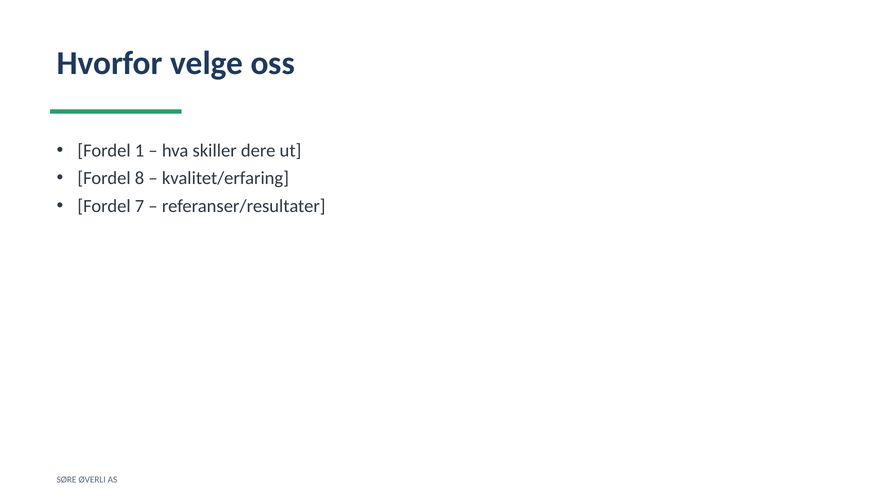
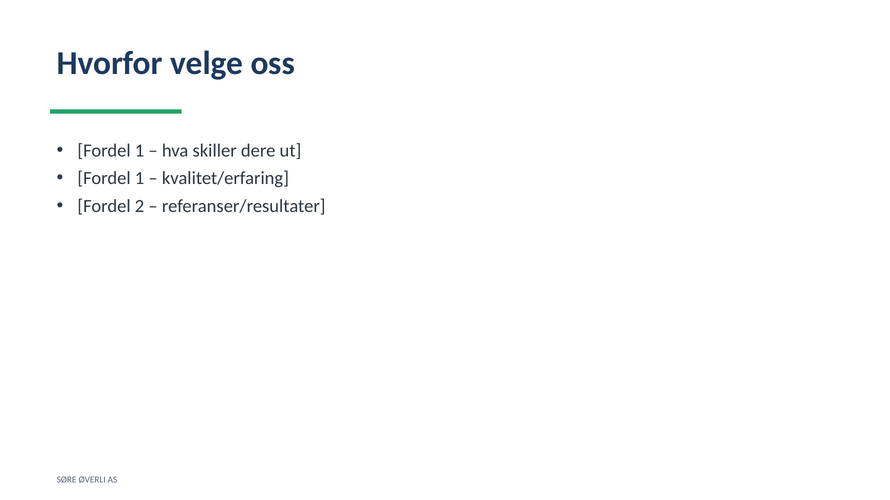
8: 8 -> 1 (140, 179)
7: 7 -> 2 (140, 206)
